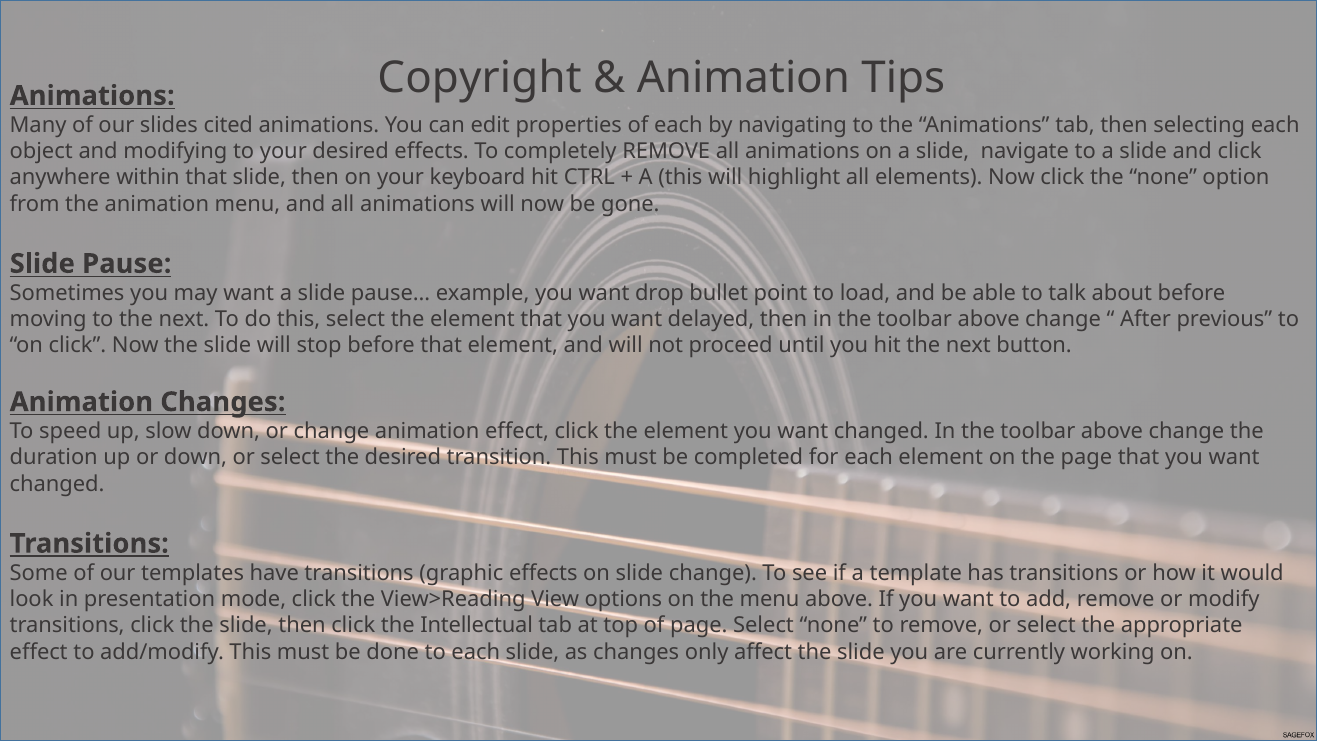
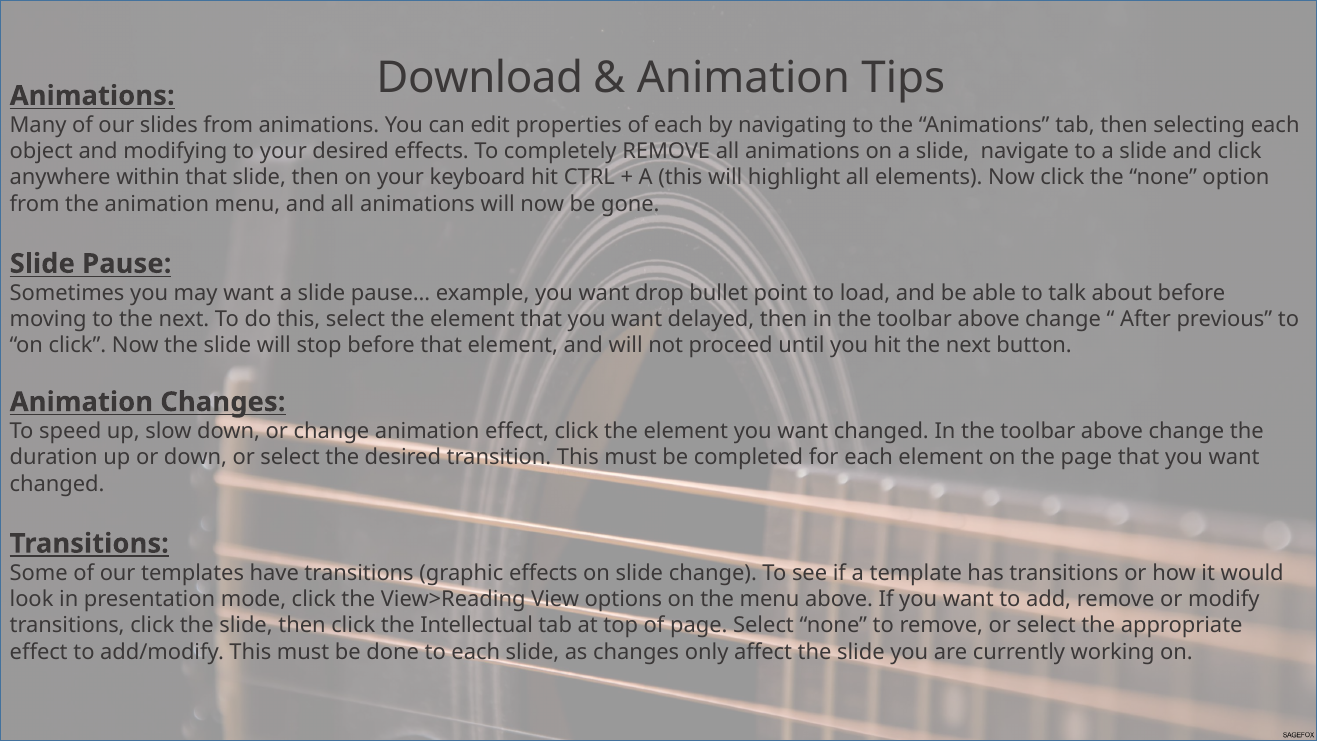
Copyright: Copyright -> Download (480, 78)
slides cited: cited -> from (228, 125)
